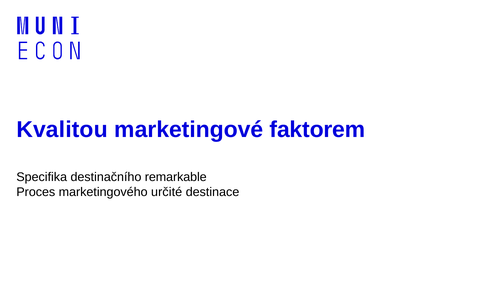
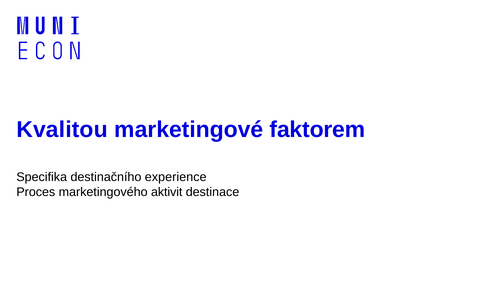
remarkable: remarkable -> experience (176, 177)
určité: určité -> aktivit (167, 192)
